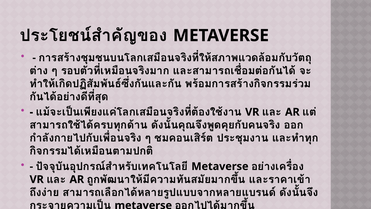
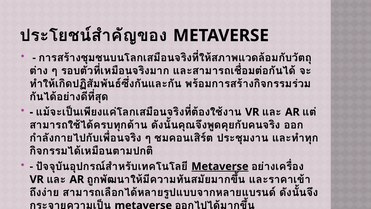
Metaverse underline: none -> present (220, 166)
